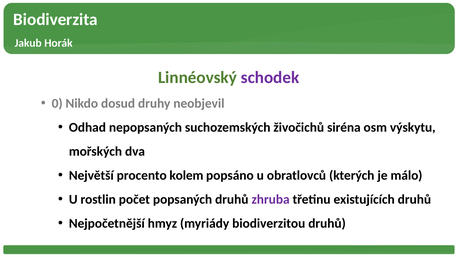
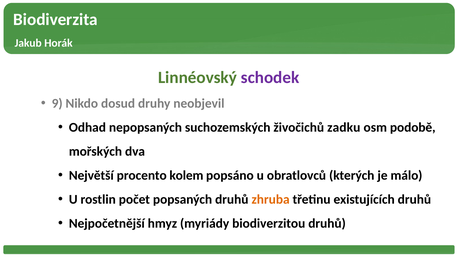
0: 0 -> 9 (57, 104)
siréna: siréna -> zadku (344, 128)
výskytu: výskytu -> podobě (413, 128)
zhruba colour: purple -> orange (271, 200)
